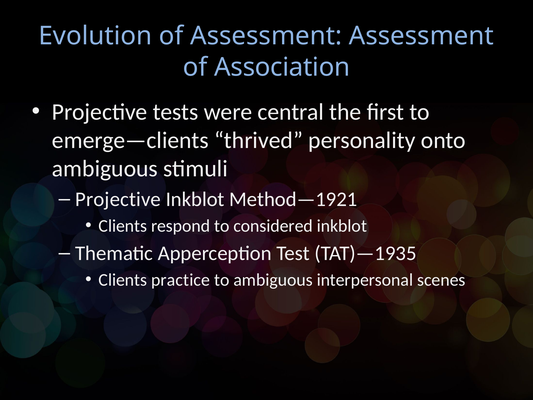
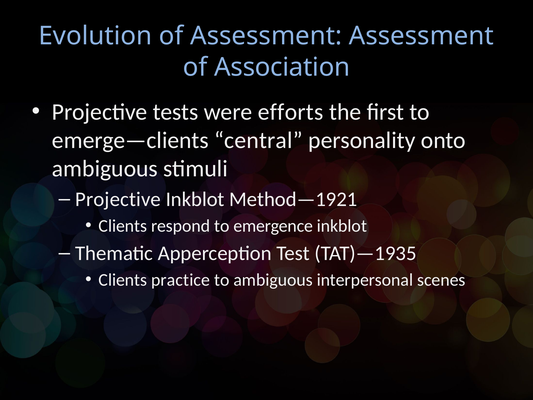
central: central -> efforts (291, 112)
thrived: thrived -> central (258, 140)
considered: considered -> emergence (273, 226)
